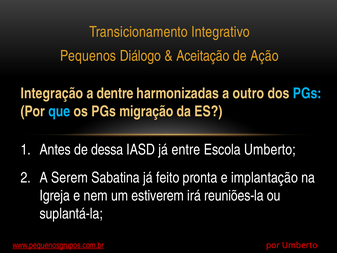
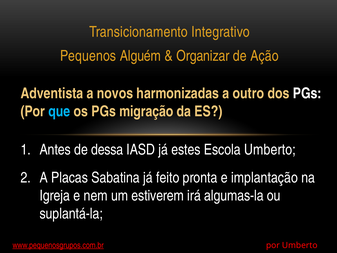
Diálogo: Diálogo -> Alguém (140, 56)
Aceitação: Aceitação -> Organizar (203, 56)
Integração: Integração -> Adventista (52, 93)
dentre: dentre -> novos (115, 93)
PGs colour: light blue -> white (307, 93)
entre: entre -> estes (186, 150)
Serem: Serem -> Placas (70, 178)
reuniões-la: reuniões-la -> algumas-la (234, 196)
